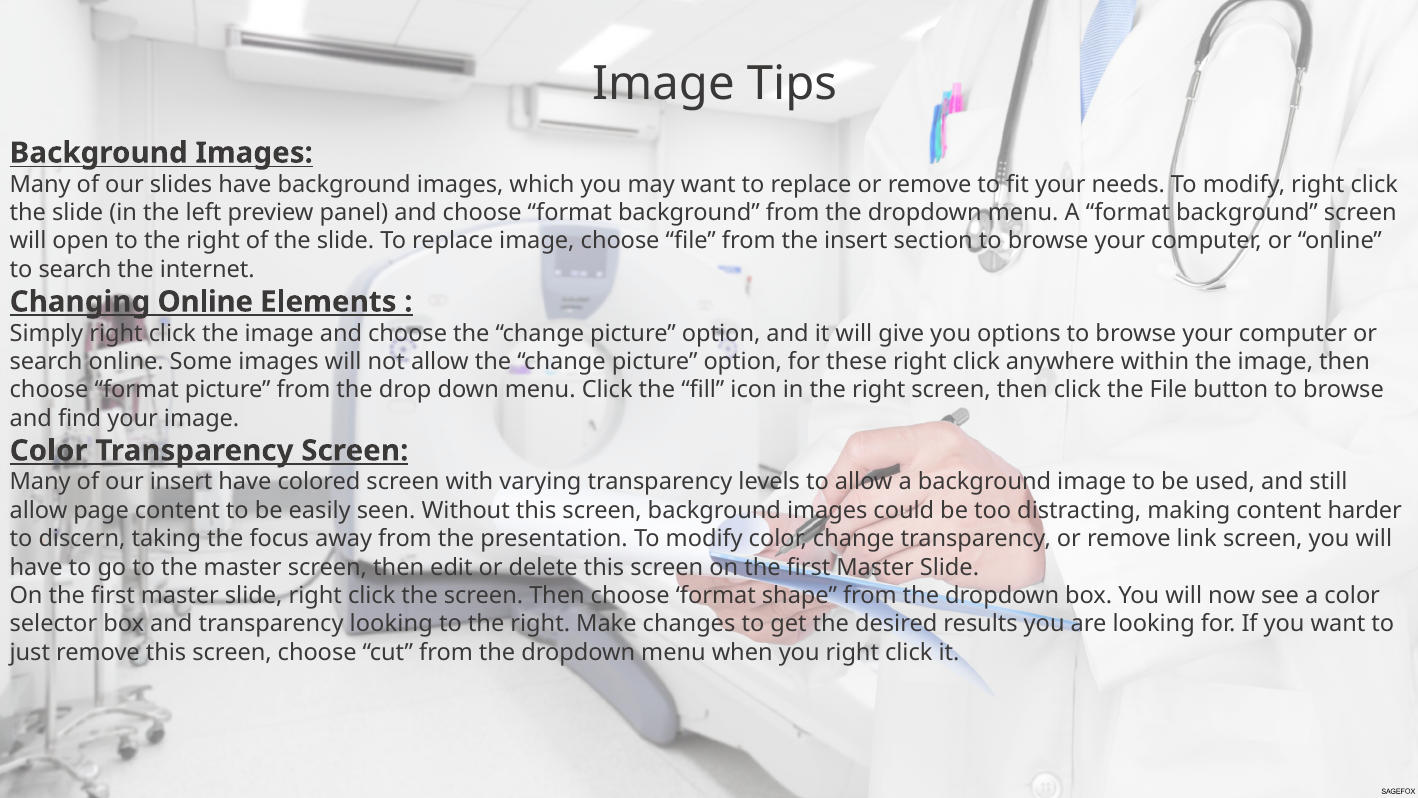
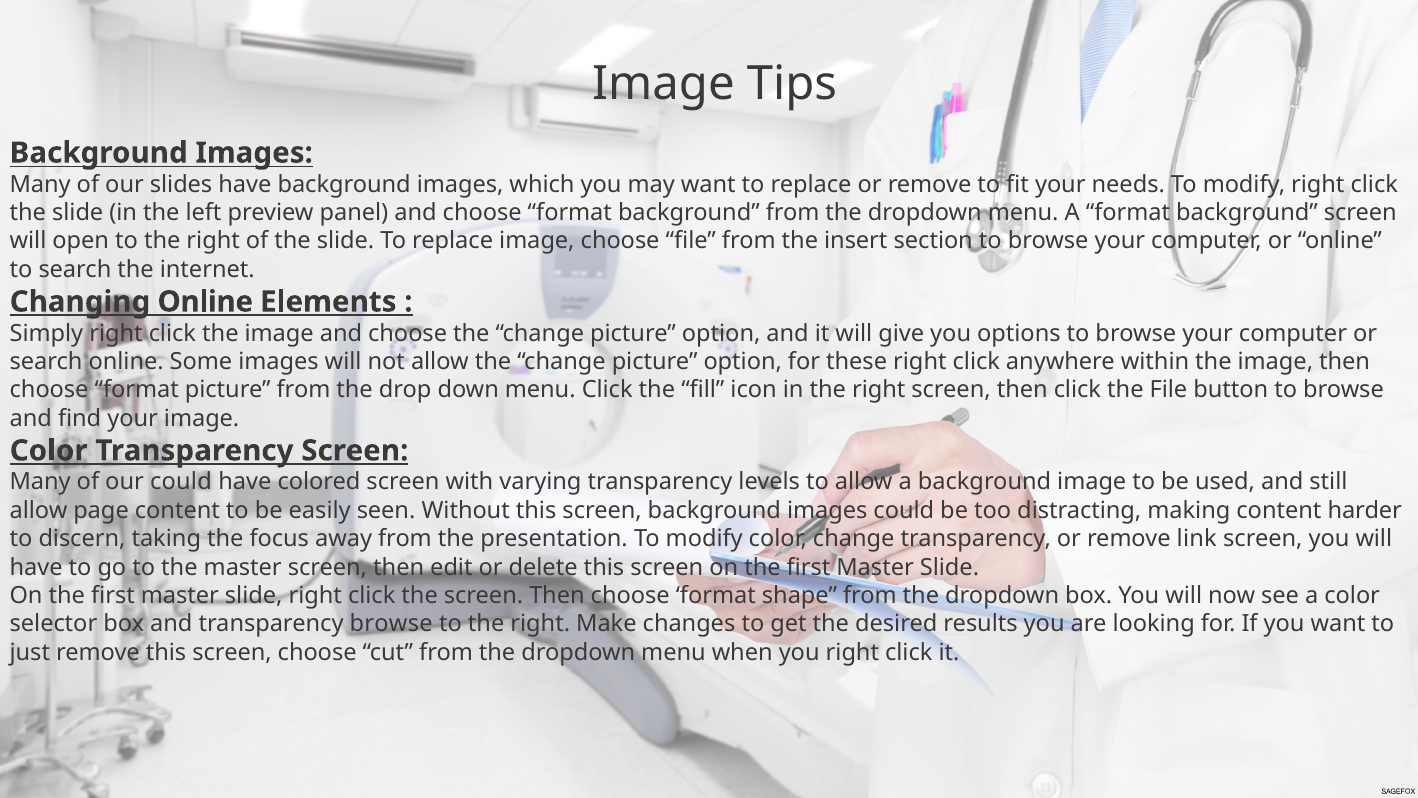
our insert: insert -> could (181, 482)
transparency looking: looking -> browse (391, 624)
